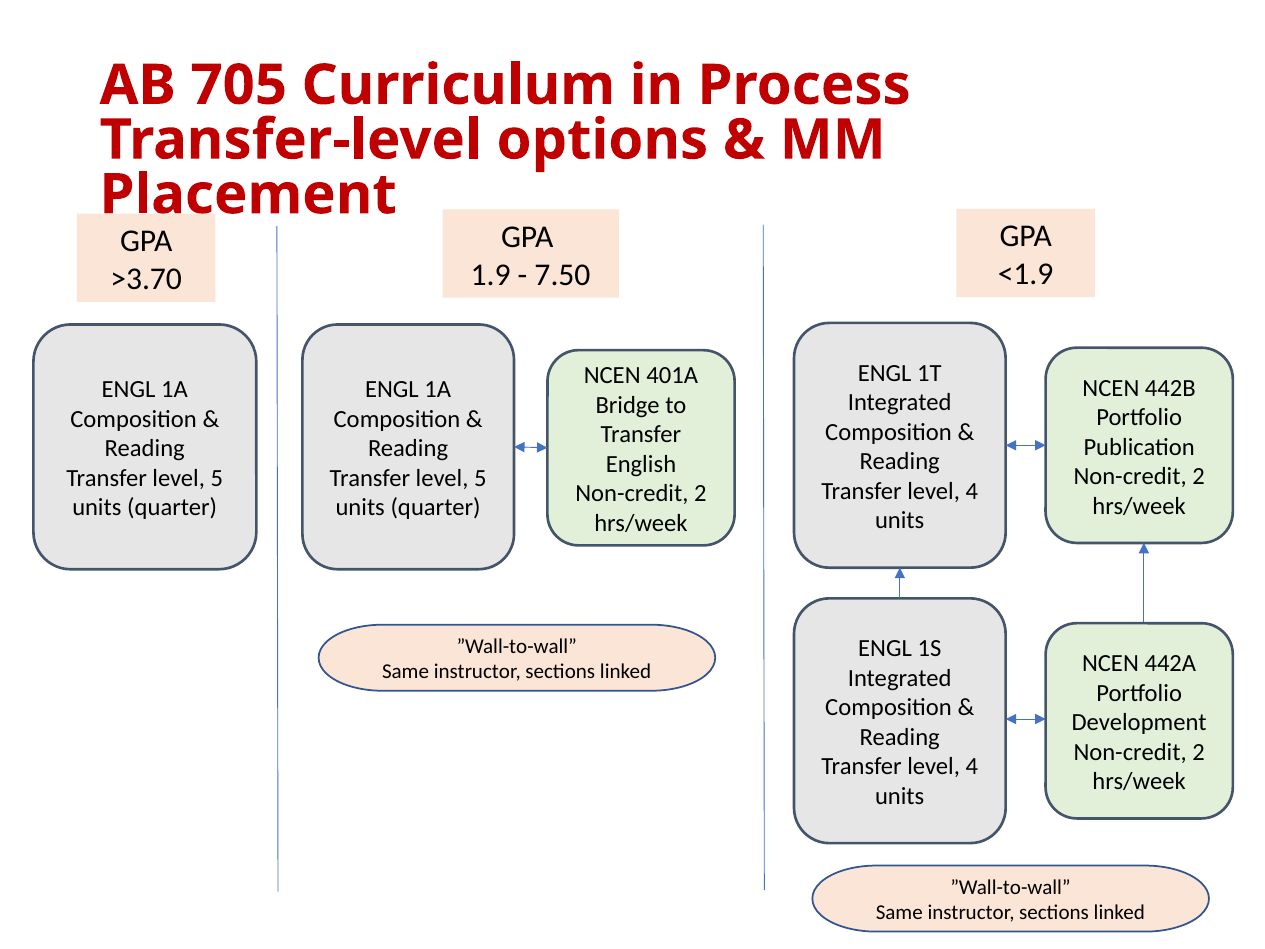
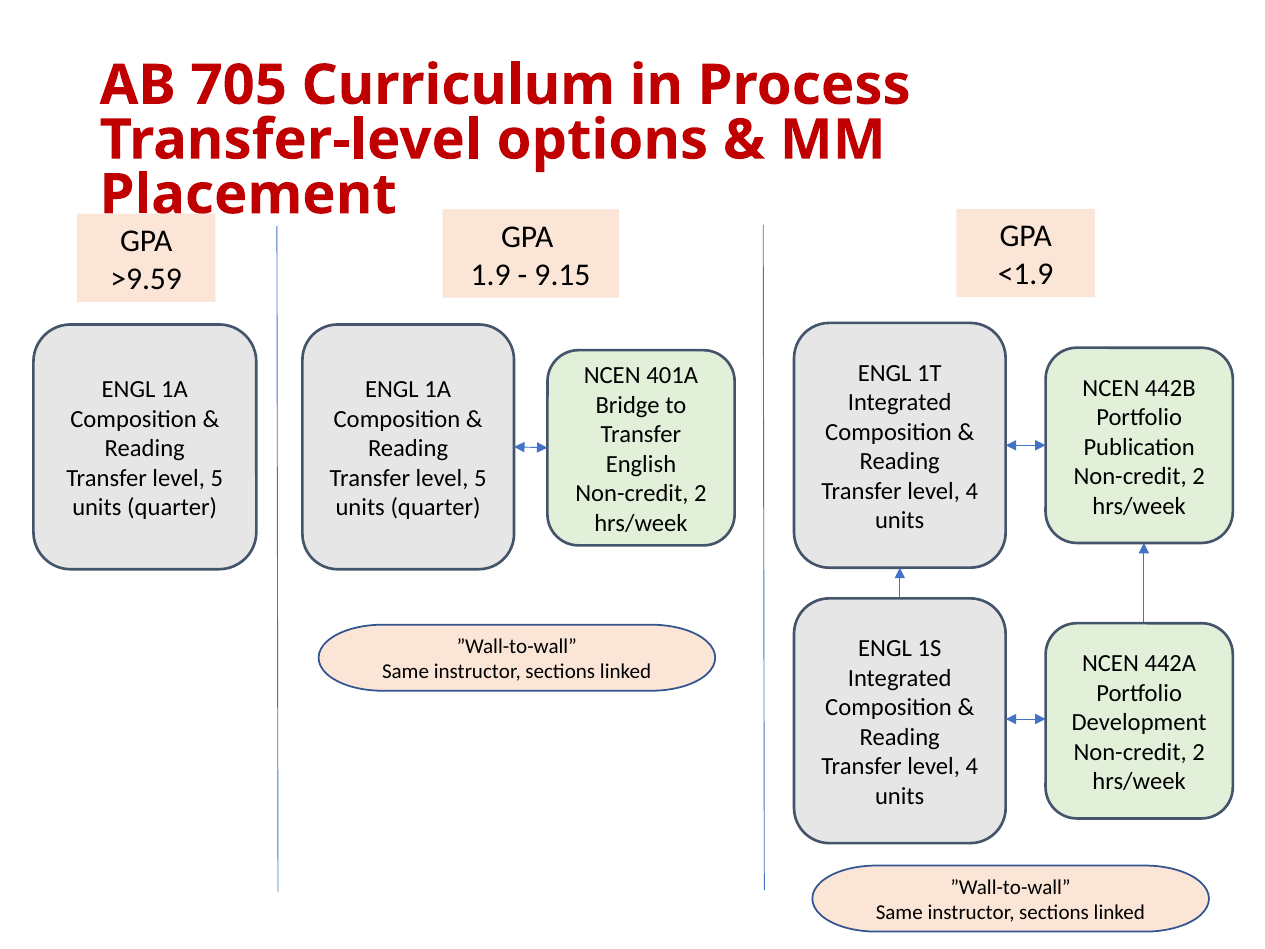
7.50: 7.50 -> 9.15 (562, 275)
>3.70: >3.70 -> >9.59 (146, 279)
